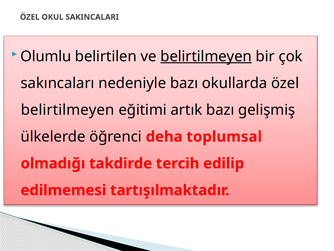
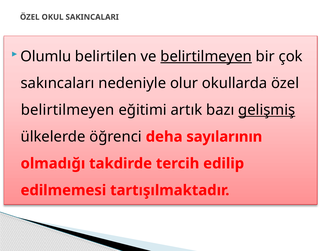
nedeniyle bazı: bazı -> olur (184, 83)
gelişmiş underline: none -> present (267, 110)
toplumsal: toplumsal -> sayılarının (224, 136)
